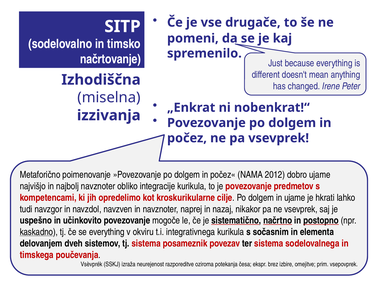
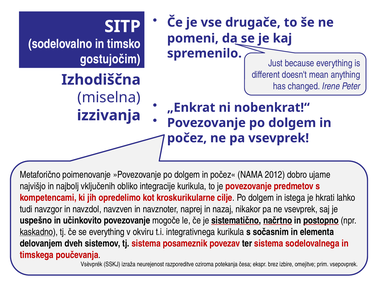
načrtovanje: načrtovanje -> gostujočim (110, 59)
najbolj navznoter: navznoter -> vključenih (98, 186)
in ujame: ujame -> istega (295, 198)
